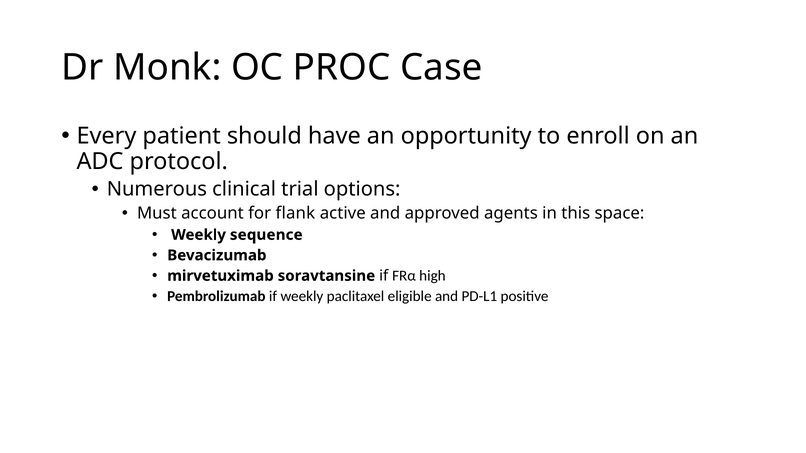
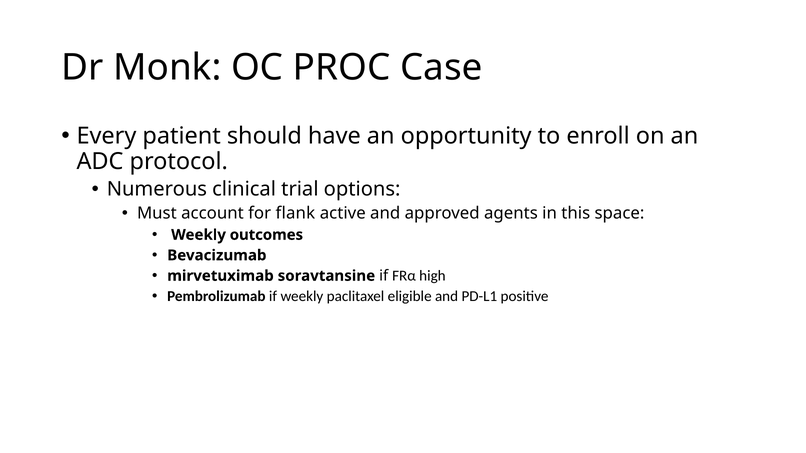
sequence: sequence -> outcomes (266, 235)
